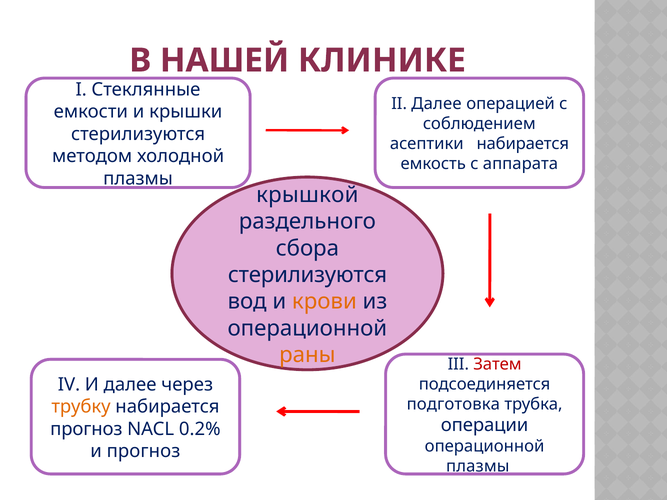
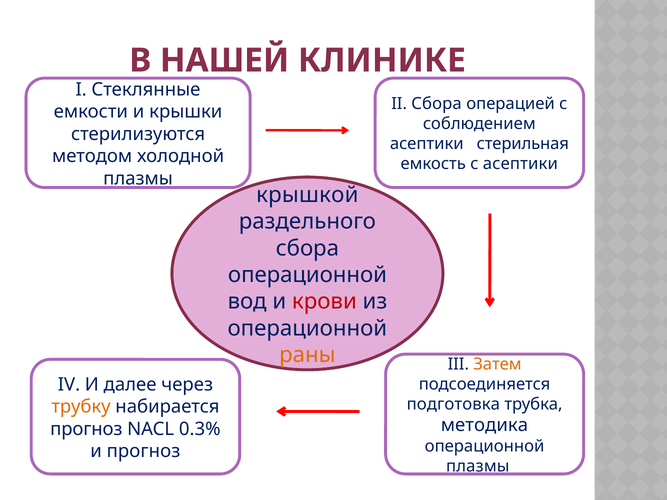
II Далее: Далее -> Сбора (436, 104)
асептики набирается: набирается -> стерильная (523, 144)
с аппарата: аппарата -> асептики (520, 164)
стерилизуются: стерилизуются -> операционной (307, 275)
крови colour: orange -> red (324, 302)
Затем colour: red -> orange (497, 364)
операции: операции -> методика (484, 426)
0.2%: 0.2% -> 0.3% (200, 429)
